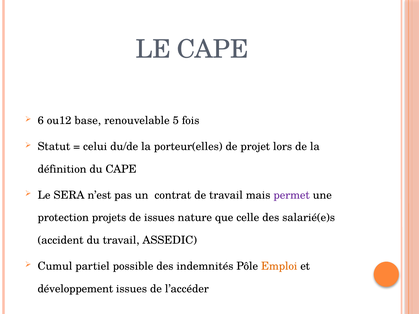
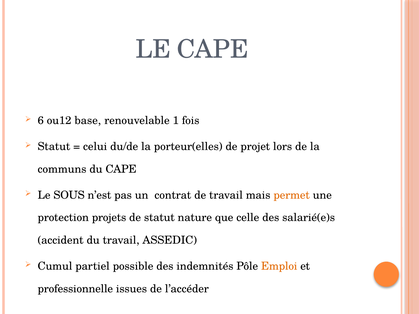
5: 5 -> 1 (176, 121)
définition: définition -> communs (62, 169)
SERA: SERA -> SOUS (69, 195)
permet colour: purple -> orange (292, 195)
de issues: issues -> statut (159, 218)
développement: développement -> professionnelle (75, 289)
